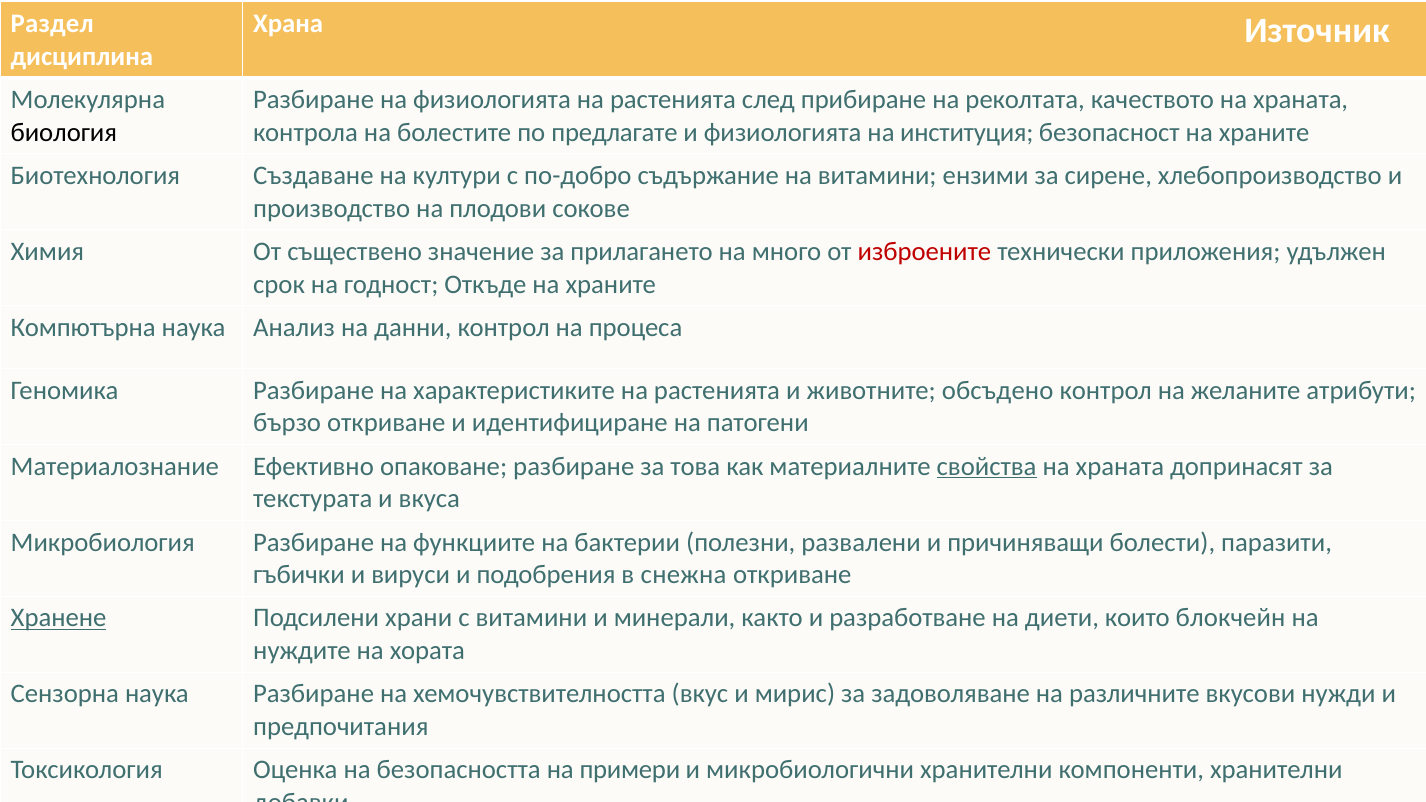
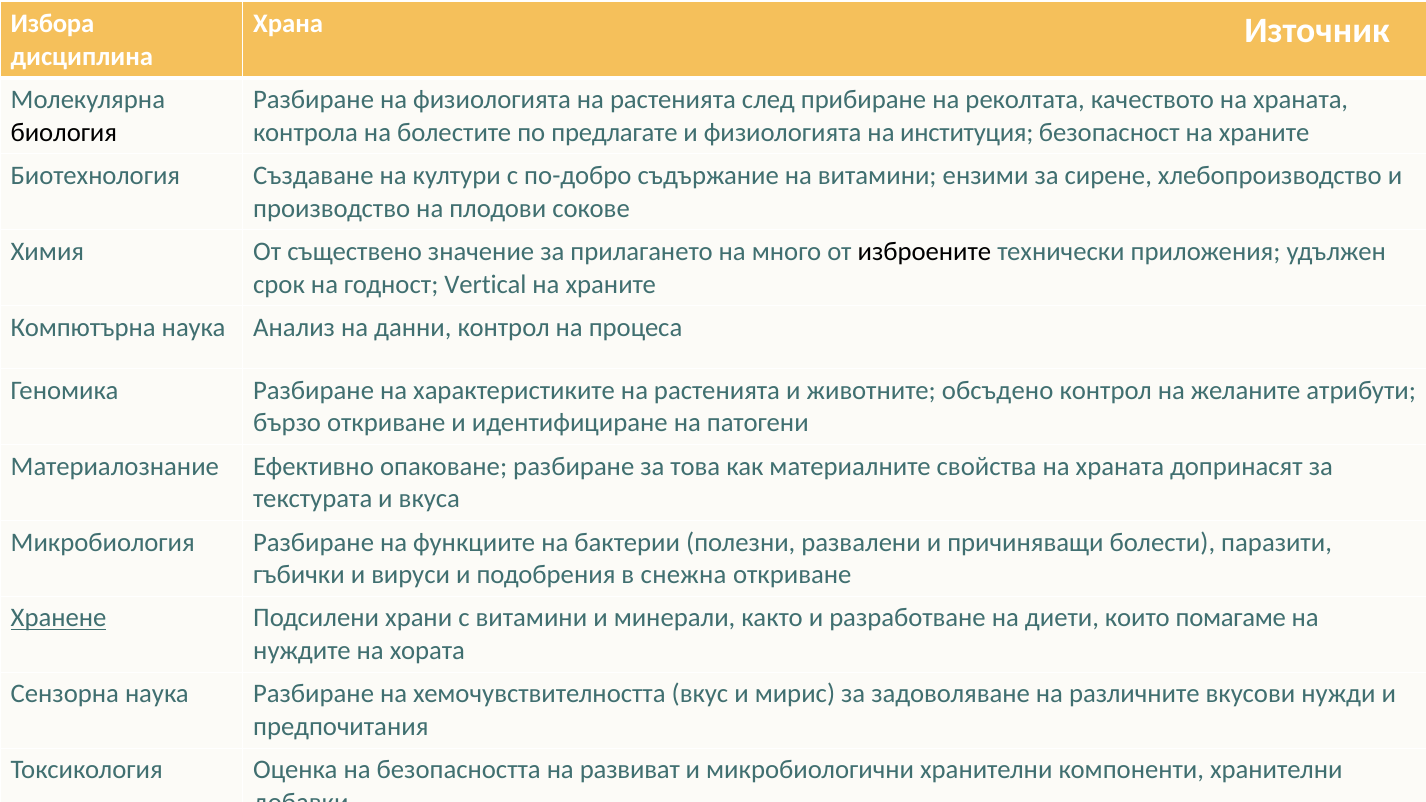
Раздел: Раздел -> Избора (52, 24)
изброените colour: red -> black (924, 252)
Откъде: Откъде -> Vertical (485, 284)
свойства underline: present -> none (987, 466)
блокчейн: блокчейн -> помагаме (1231, 618)
примери: примери -> развиват (630, 770)
